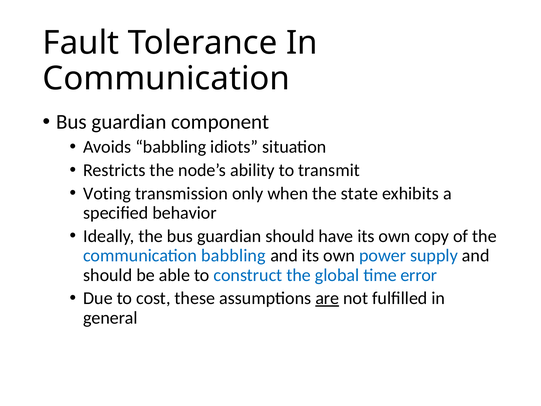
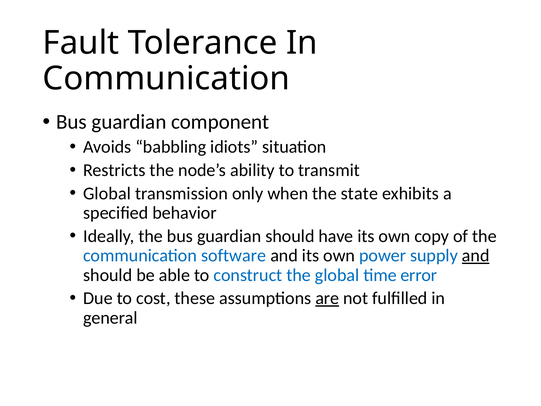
Voting: Voting -> Global (107, 193)
communication babbling: babbling -> software (234, 255)
and underline: none -> present (476, 255)
